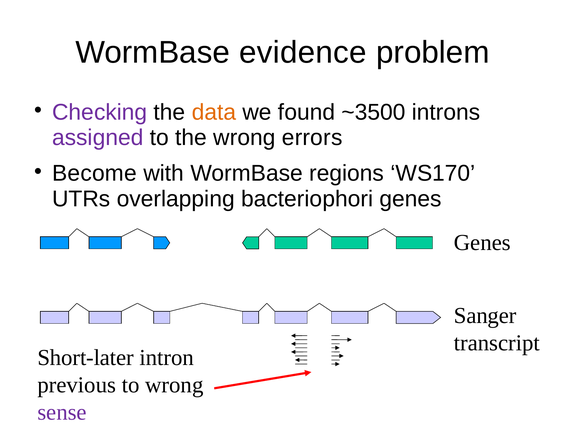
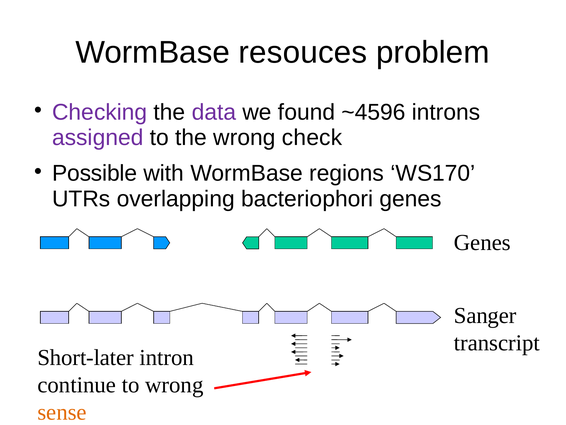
evidence: evidence -> resouces (303, 52)
data colour: orange -> purple (214, 112)
~3500: ~3500 -> ~4596 (373, 112)
errors: errors -> check (312, 138)
Become: Become -> Possible (95, 173)
previous: previous -> continue (77, 384)
sense colour: purple -> orange (62, 412)
